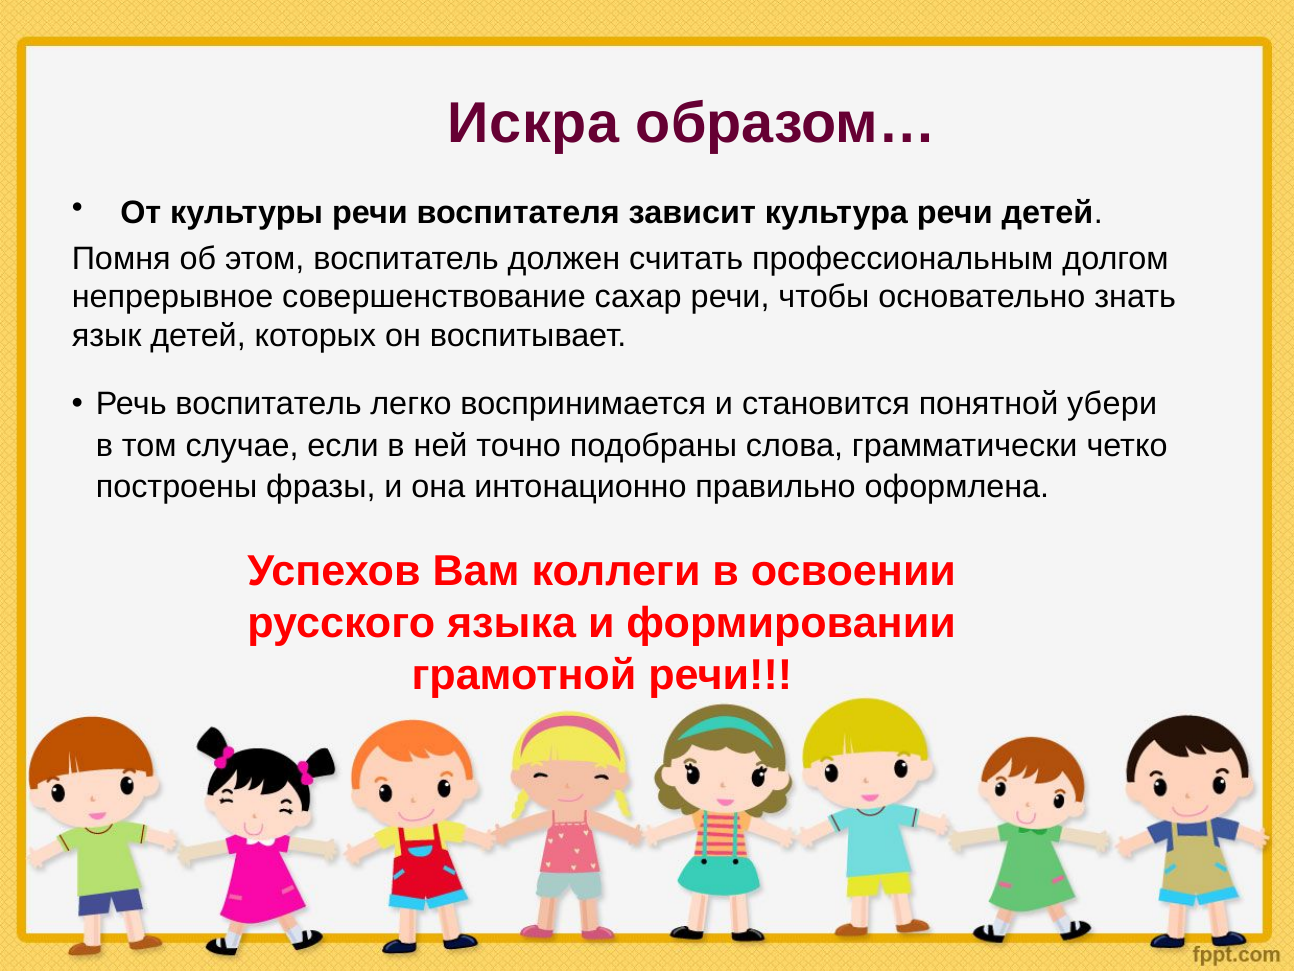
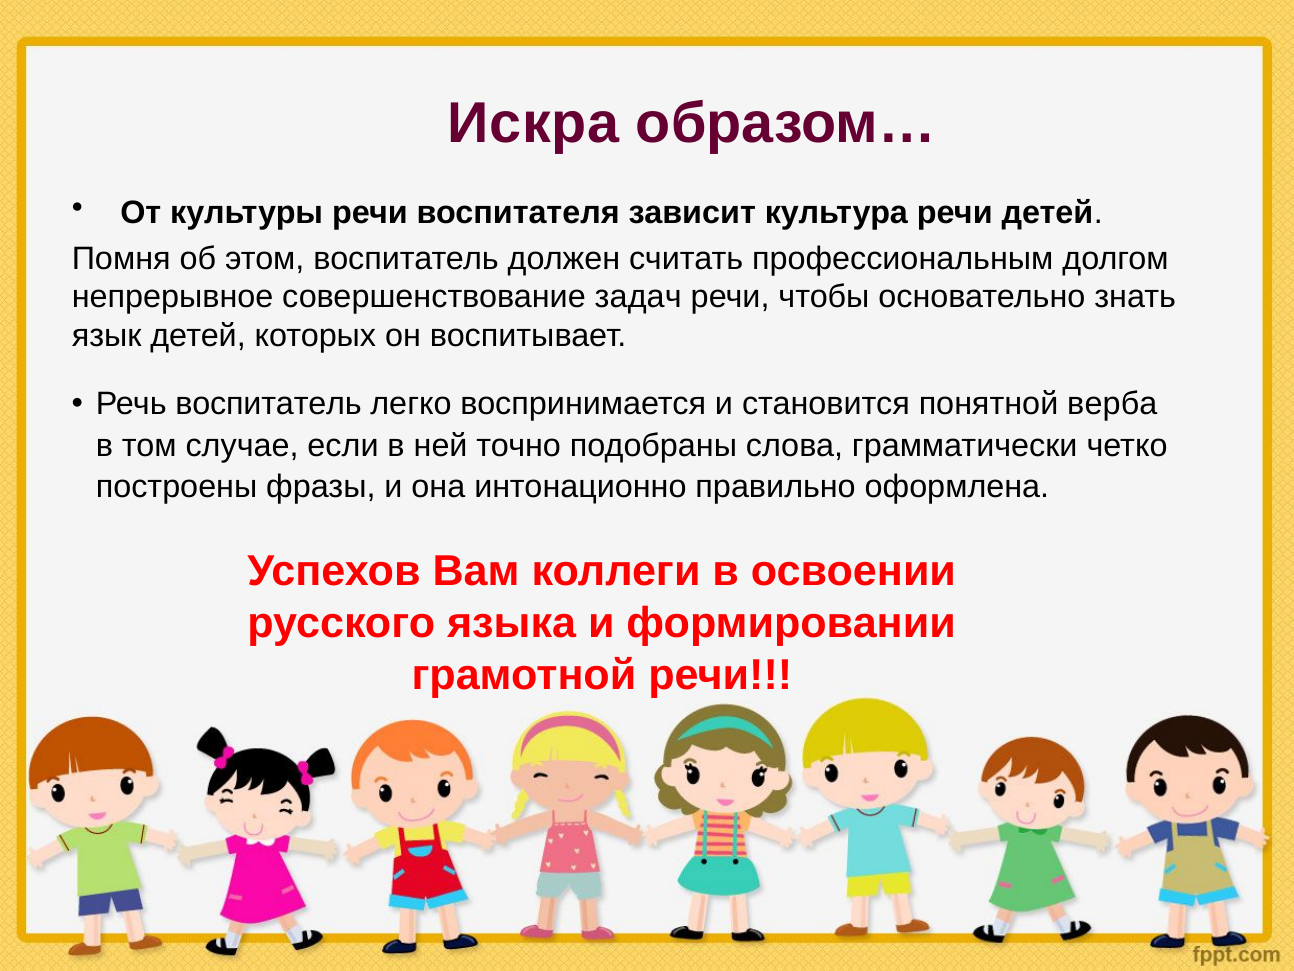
сахар: сахар -> задач (638, 297)
убери: убери -> верба (1112, 404)
